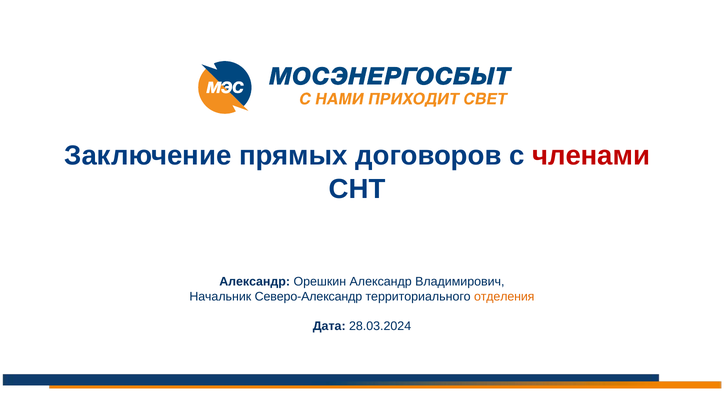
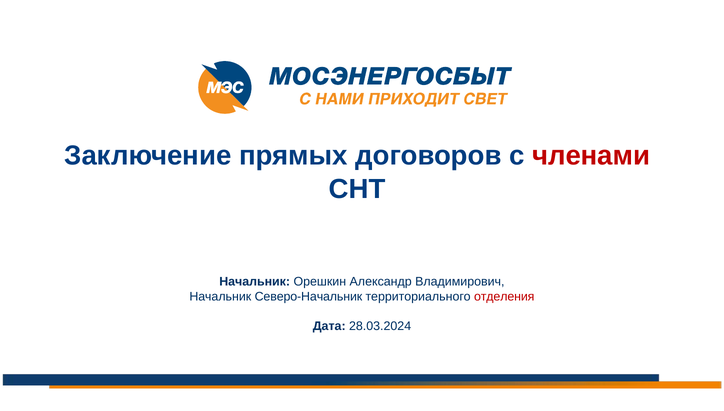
Александр: Александр -> Начальник (255, 282)
Северо-Александр: Северо-Александр -> Северо-Начальник (308, 296)
отделения colour: orange -> red (504, 296)
